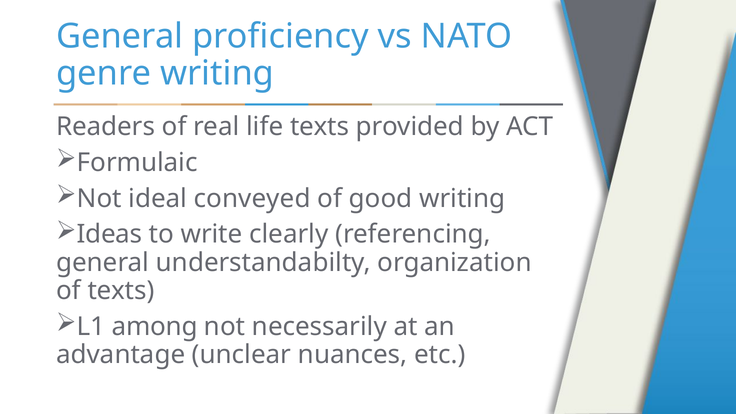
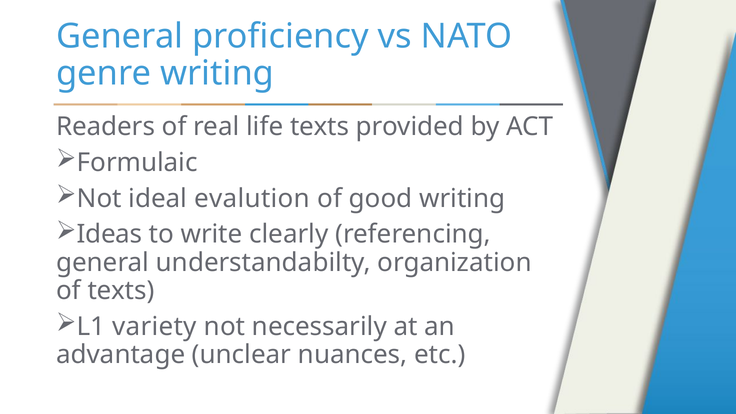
conveyed: conveyed -> evalution (252, 199)
among: among -> variety (155, 326)
